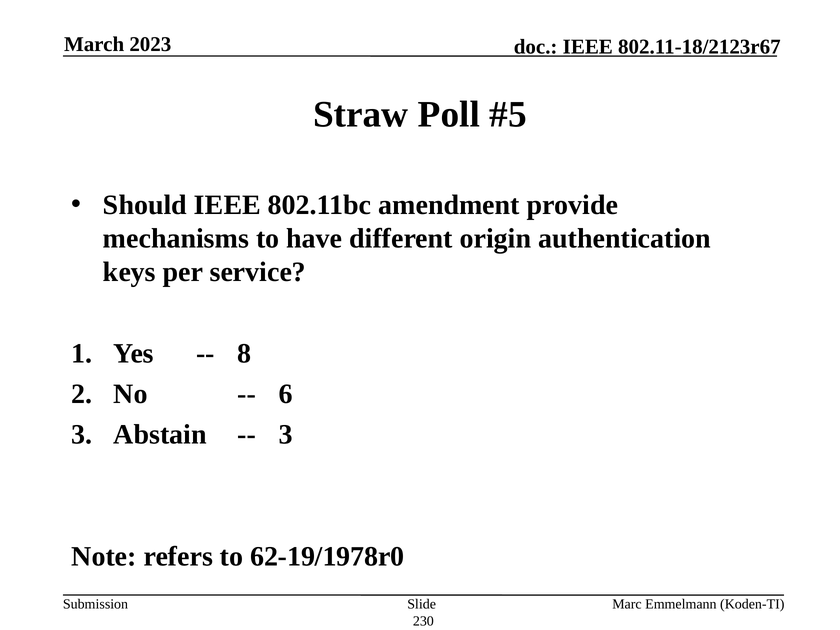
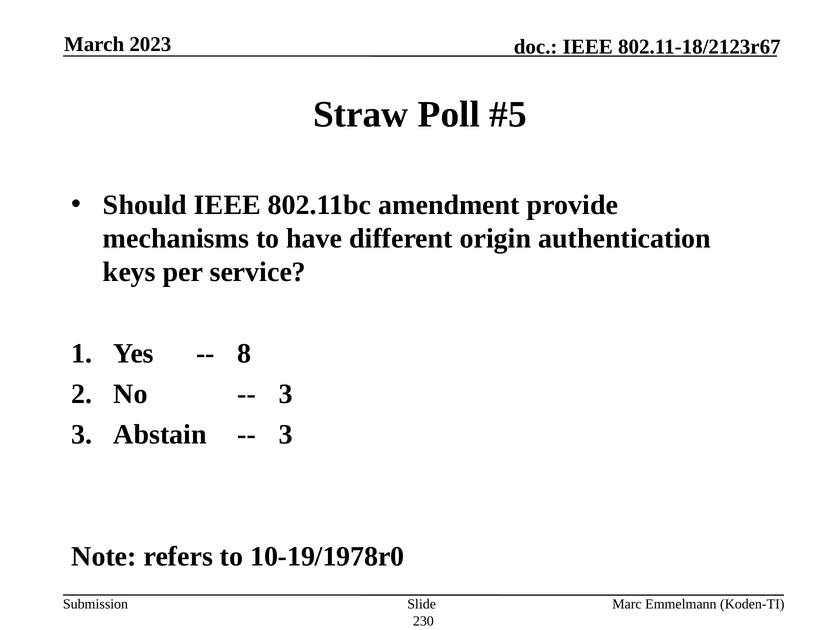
6: 6 -> 3 (286, 394)
62-19/1978r0: 62-19/1978r0 -> 10-19/1978r0 (327, 556)
